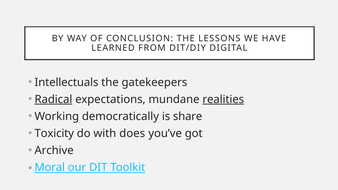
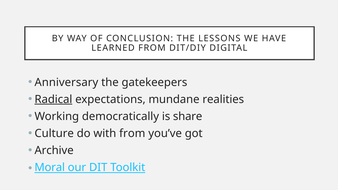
Intellectuals: Intellectuals -> Anniversary (66, 82)
realities underline: present -> none (223, 99)
Toxicity: Toxicity -> Culture (54, 134)
with does: does -> from (132, 134)
